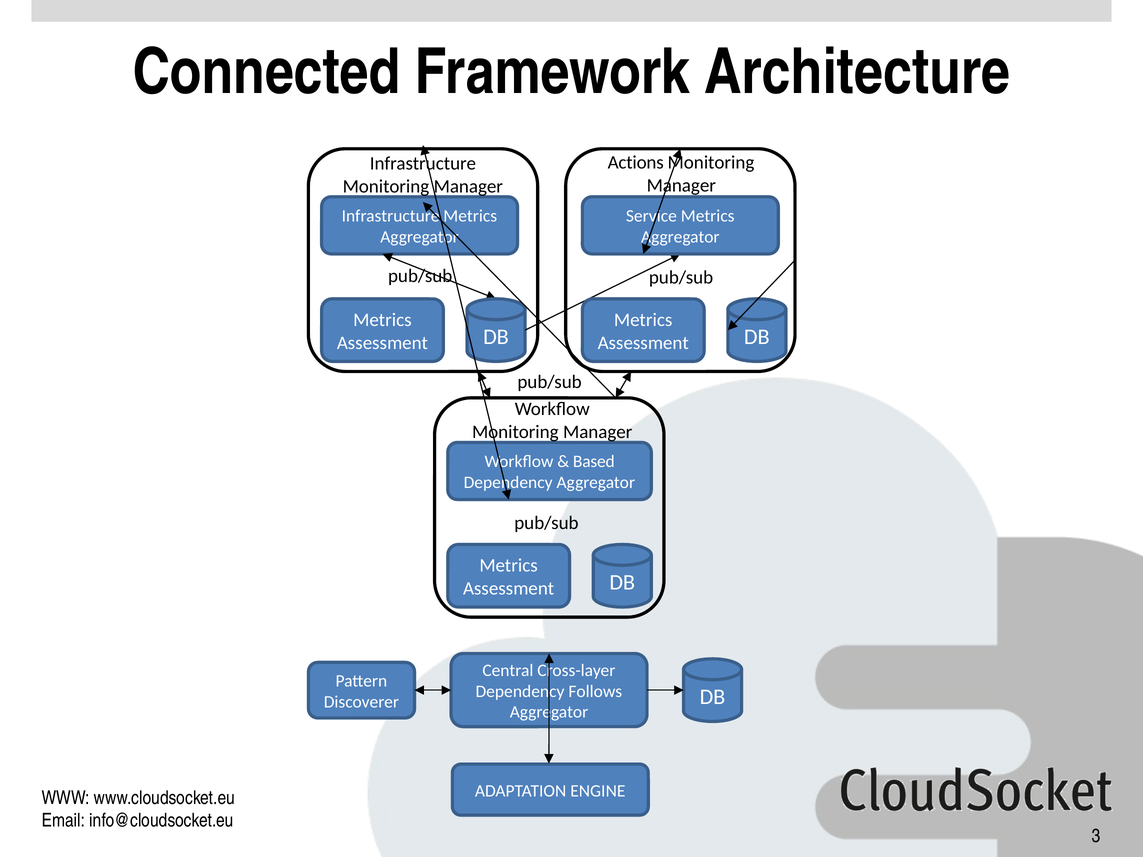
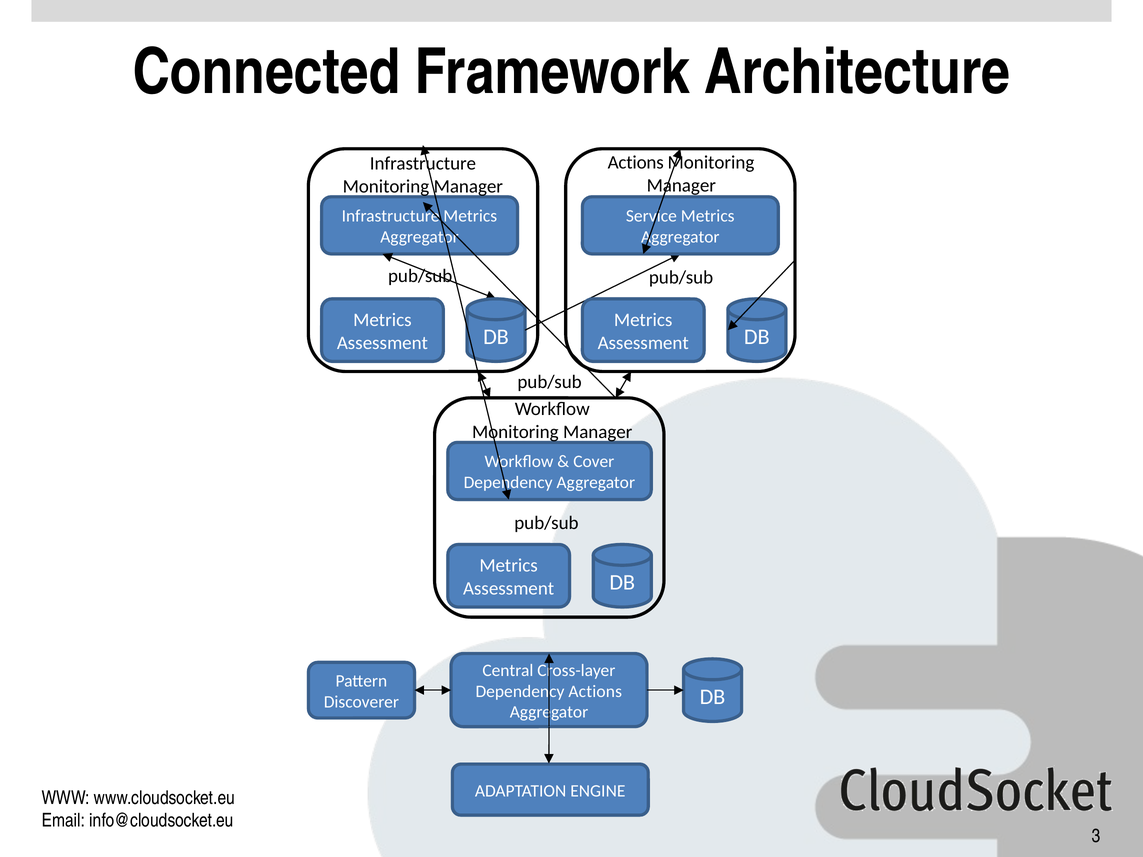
Based: Based -> Cover (594, 462)
Dependency Follows: Follows -> Actions (595, 691)
